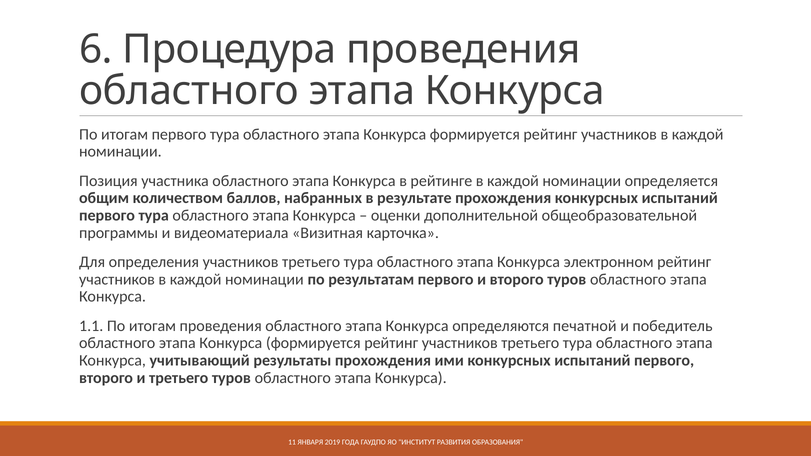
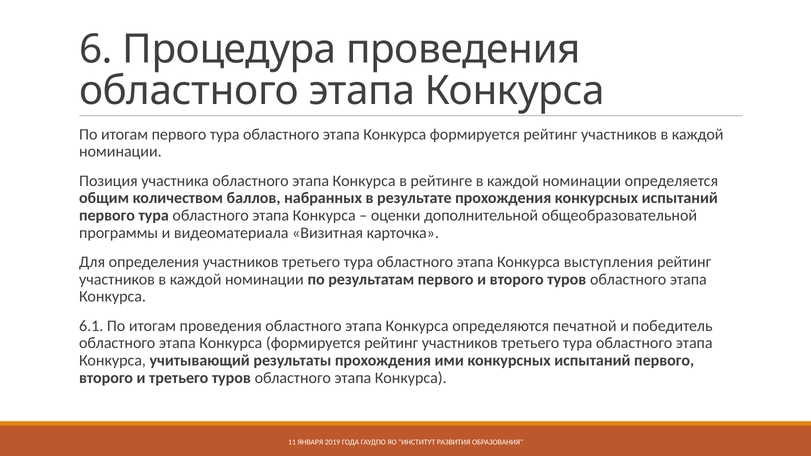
электронном: электронном -> выступления (609, 262)
1.1: 1.1 -> 6.1 (91, 326)
